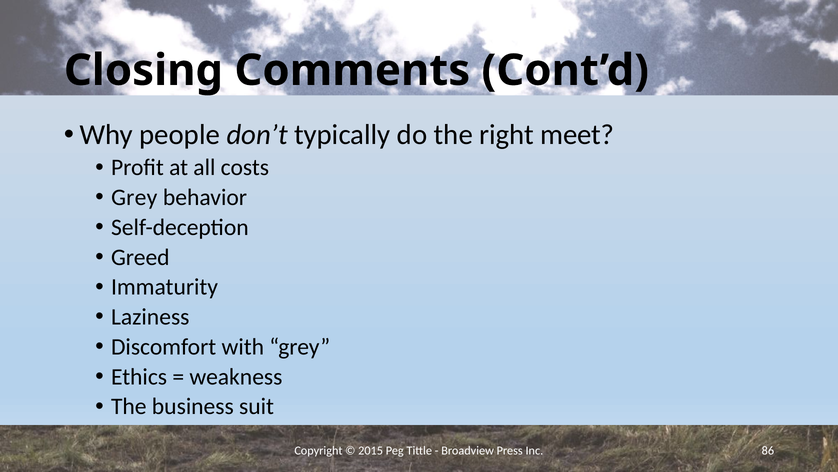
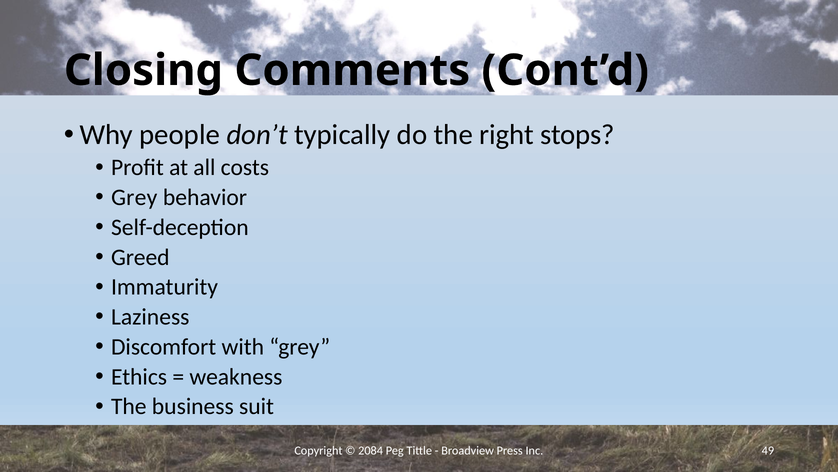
meet: meet -> stops (577, 135)
2015: 2015 -> 2084 (371, 450)
86: 86 -> 49 (768, 450)
